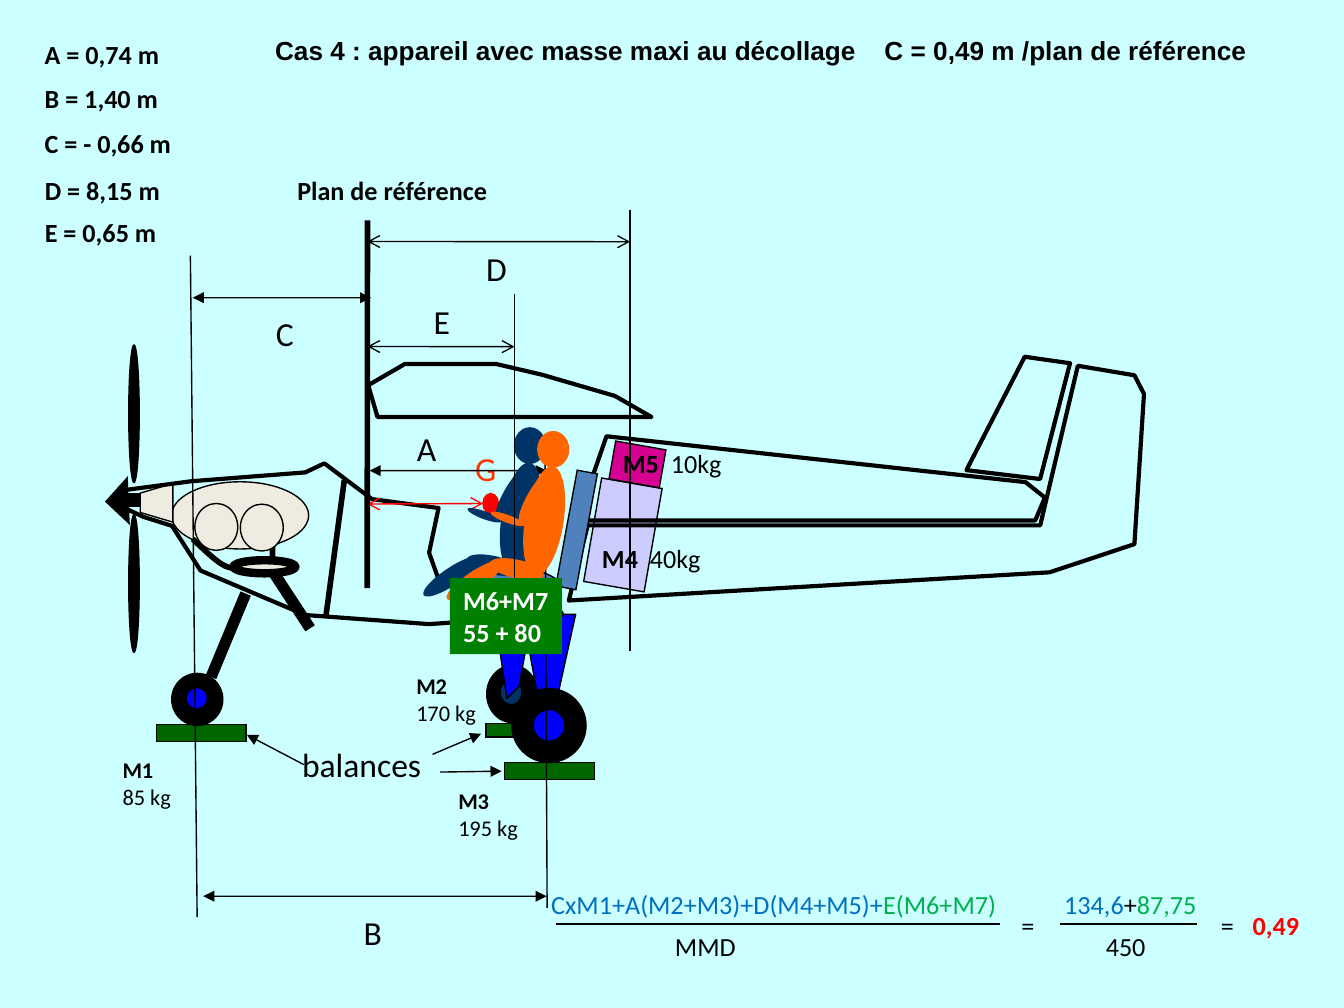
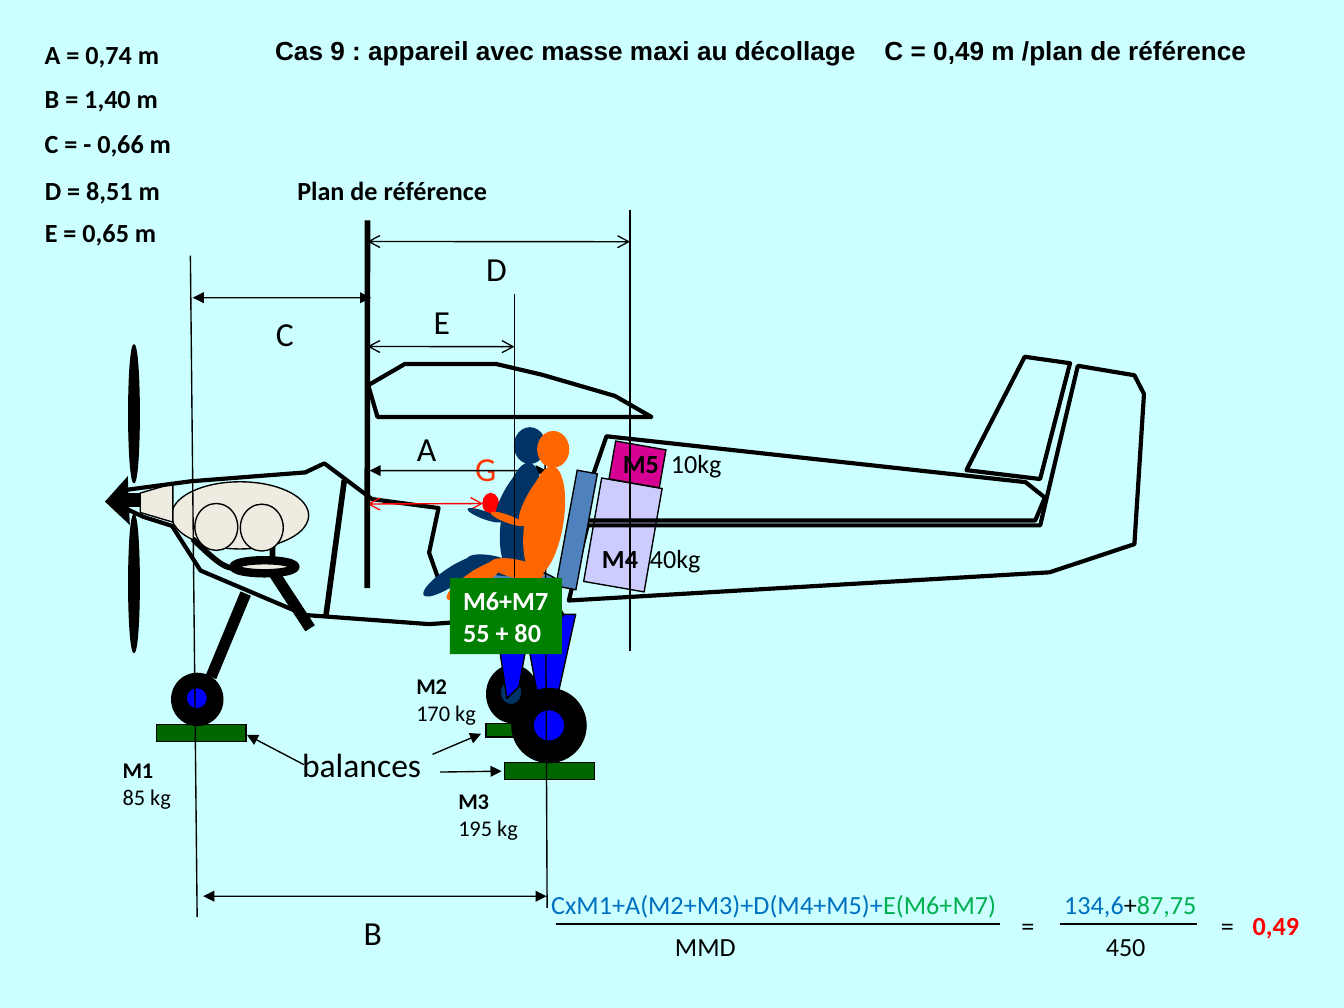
4: 4 -> 9 (338, 52)
8,15: 8,15 -> 8,51 (109, 192)
